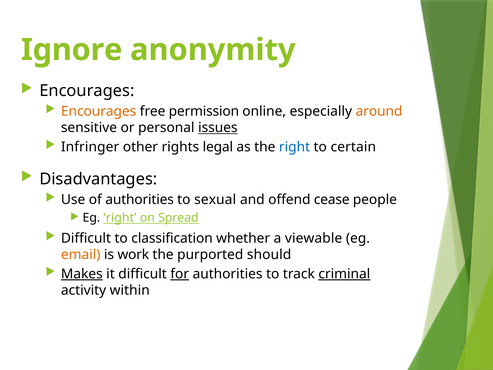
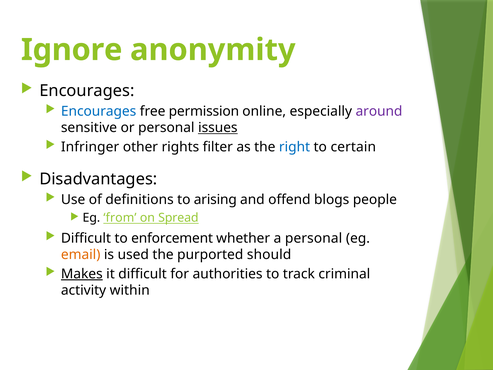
Encourages colour: orange -> blue (99, 111)
around colour: orange -> purple (379, 111)
legal: legal -> filter (218, 147)
of authorities: authorities -> definitions (140, 199)
sexual: sexual -> arising (215, 199)
cease: cease -> blogs (332, 199)
Eg right: right -> from (120, 218)
classification: classification -> enforcement (172, 238)
a viewable: viewable -> personal (314, 238)
work: work -> used (133, 255)
for underline: present -> none (180, 274)
criminal underline: present -> none (344, 274)
